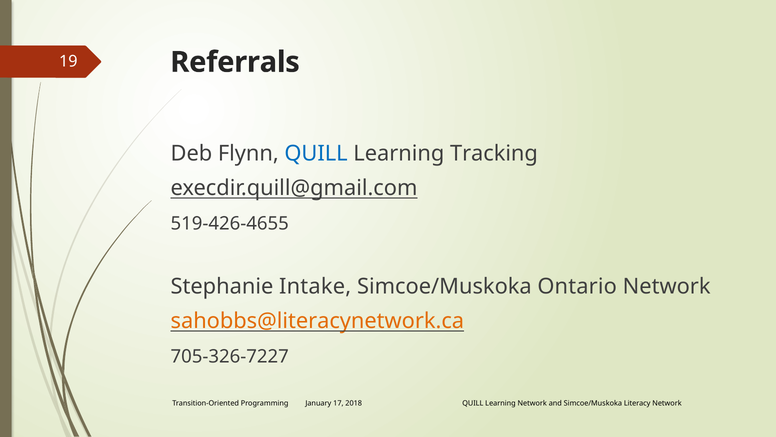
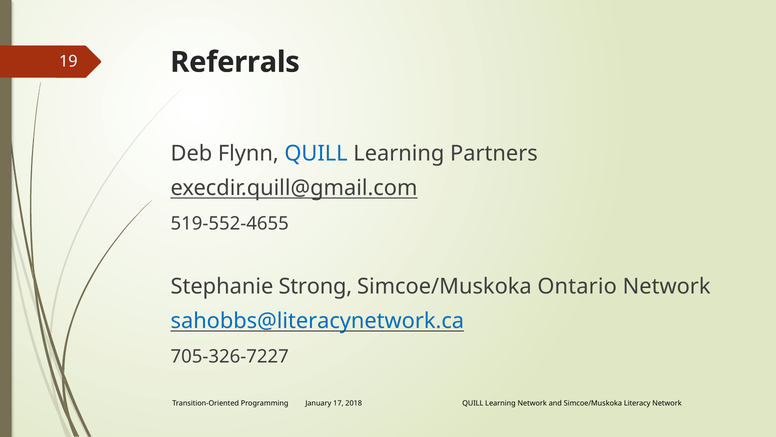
Tracking: Tracking -> Partners (494, 153)
519-426-4655: 519-426-4655 -> 519-552-4655 (230, 223)
Intake: Intake -> Strong (315, 286)
sahobbs@literacynetwork.ca colour: orange -> blue (317, 321)
